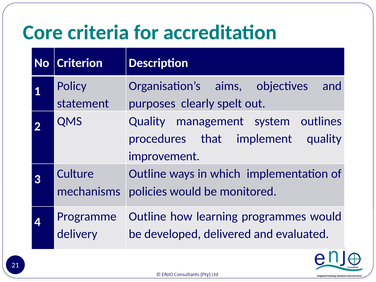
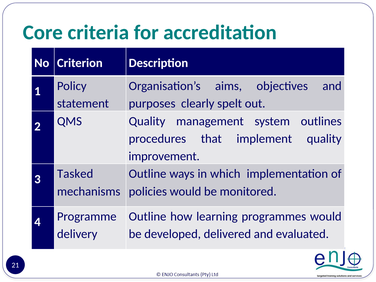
Culture: Culture -> Tasked (75, 174)
